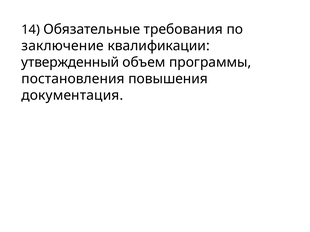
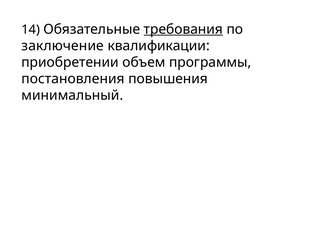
требования underline: none -> present (183, 29)
утвержденный: утвержденный -> приобретении (70, 62)
документация: документация -> минимальный (72, 96)
